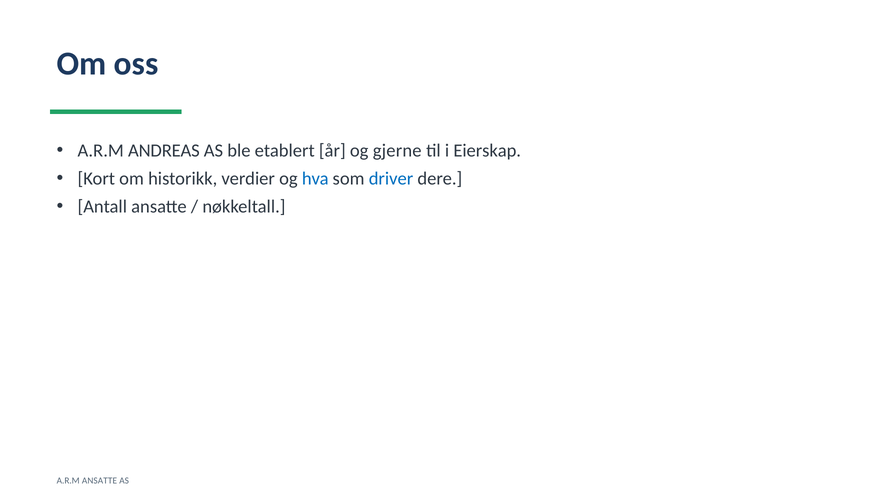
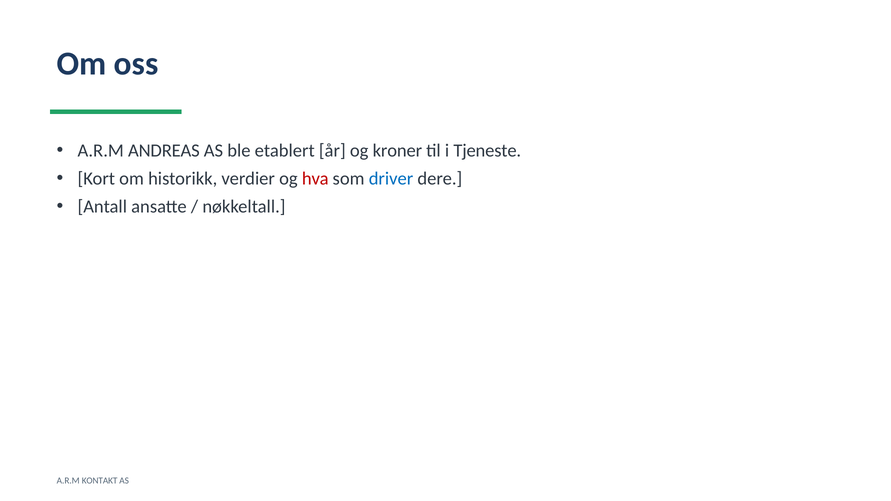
gjerne: gjerne -> kroner (397, 151)
Eierskap: Eierskap -> Tjeneste (487, 151)
hva colour: blue -> red (315, 179)
A.R.M ANSATTE: ANSATTE -> KONTAKT (100, 481)
